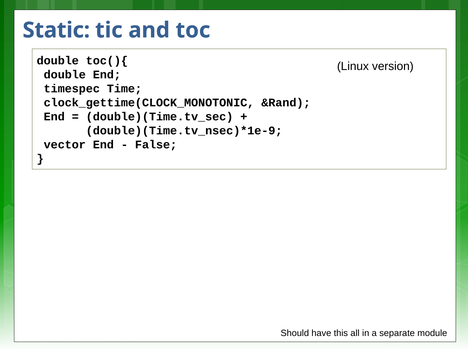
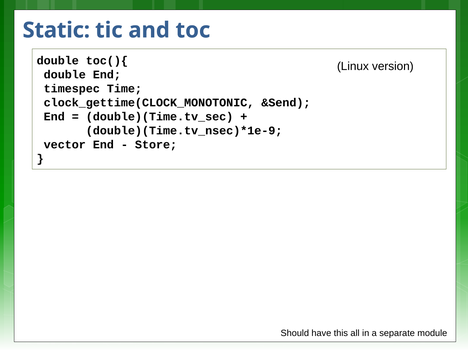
&Rand: &Rand -> &Send (286, 103)
False: False -> Store (156, 145)
